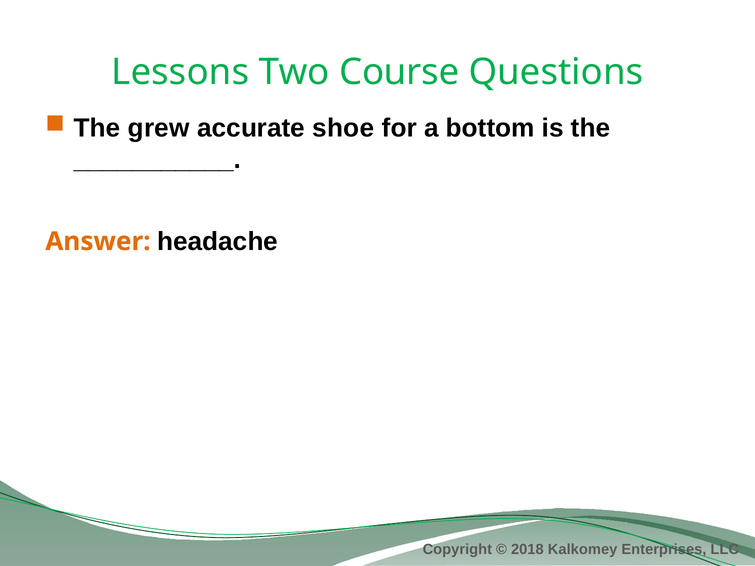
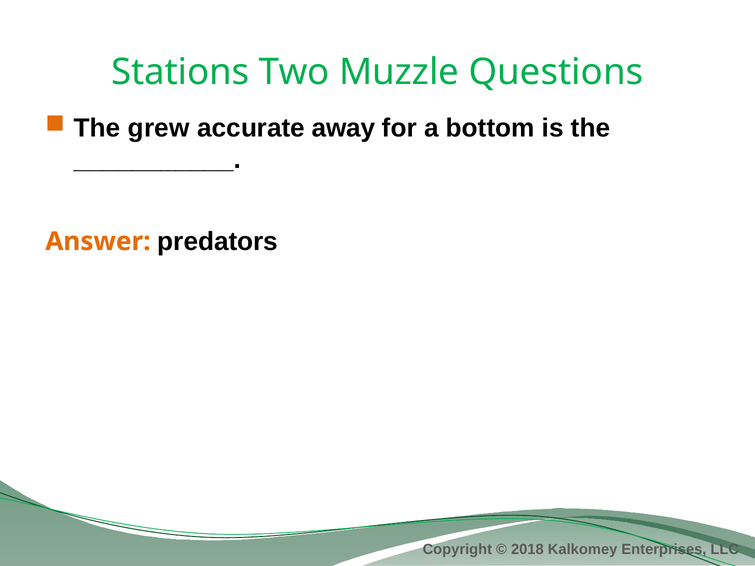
Lessons: Lessons -> Stations (180, 72)
Course: Course -> Muzzle (399, 72)
shoe: shoe -> away (344, 128)
headache: headache -> predators (218, 242)
